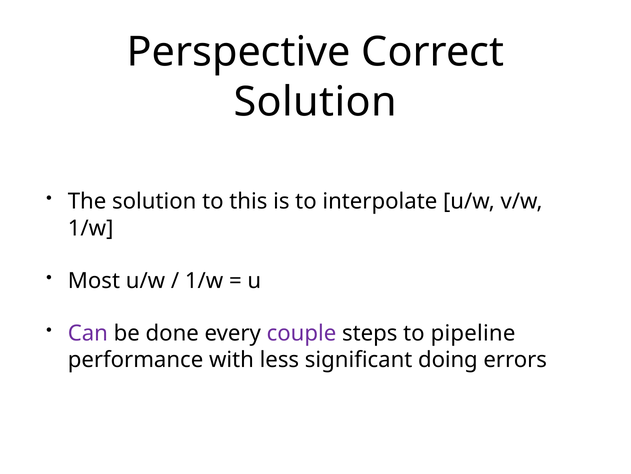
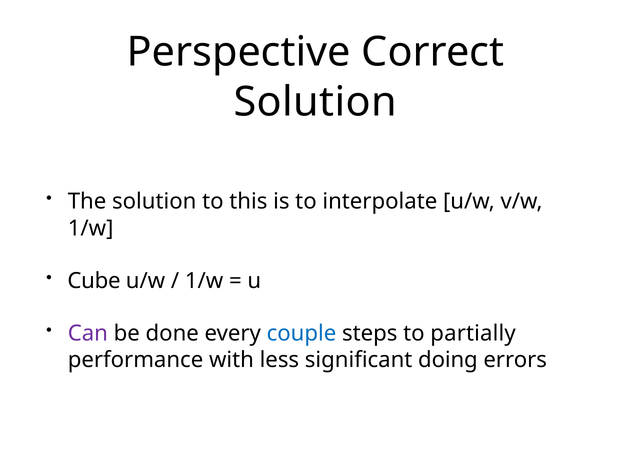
Most: Most -> Cube (94, 280)
couple colour: purple -> blue (301, 333)
pipeline: pipeline -> partially (473, 333)
